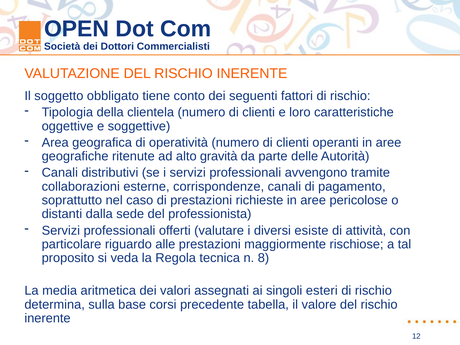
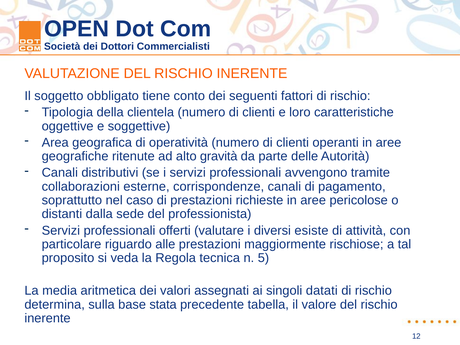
8: 8 -> 5 (263, 258)
esteri: esteri -> datati (322, 291)
corsi: corsi -> stata (163, 305)
